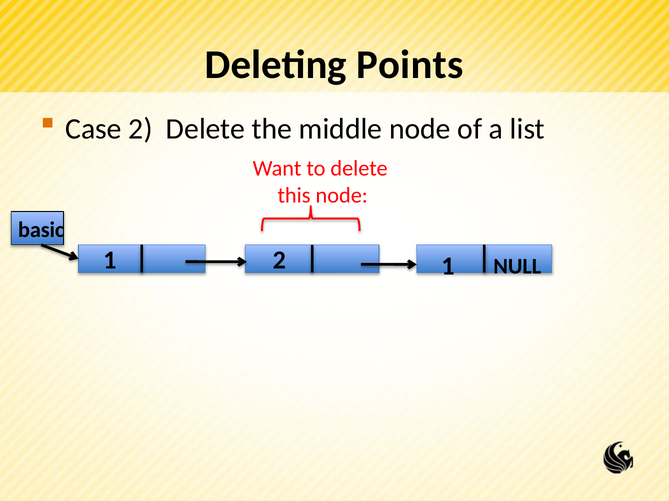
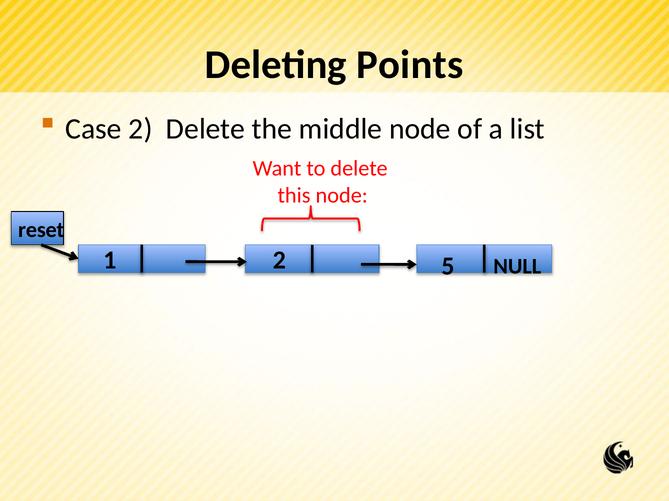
basic: basic -> reset (41, 230)
2 1: 1 -> 5 (448, 267)
